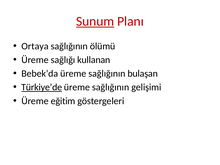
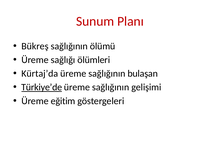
Sunum underline: present -> none (95, 21)
Ortaya: Ortaya -> Bükreş (35, 46)
kullanan: kullanan -> ölümleri (94, 60)
Bebek’da: Bebek’da -> Kürtaj’da (40, 74)
